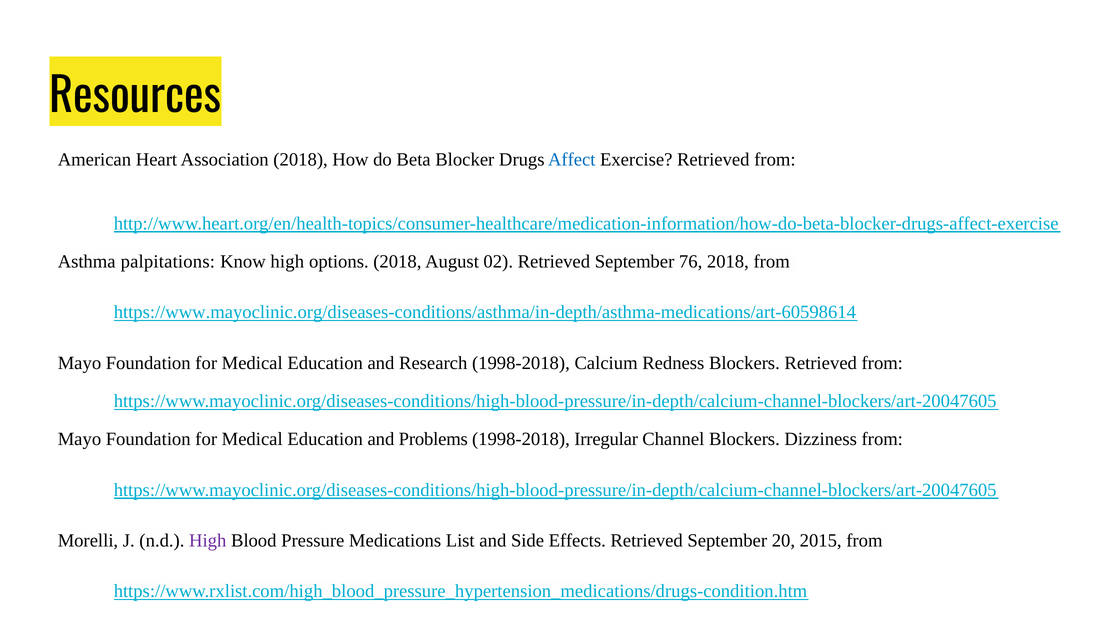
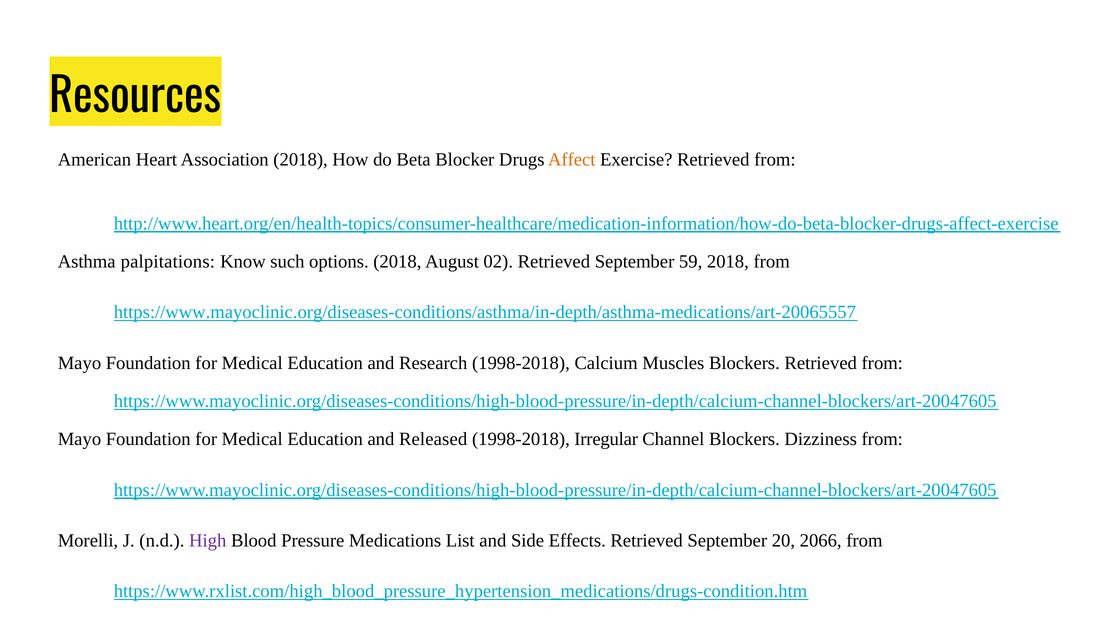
Affect colour: blue -> orange (572, 160)
Know high: high -> such (287, 262)
76: 76 -> 59 (691, 262)
https://www.mayoclinic.org/diseases-conditions/asthma/in-depth/asthma-medications/art-60598614: https://www.mayoclinic.org/diseases-conditions/asthma/in-depth/asthma-medications/art-60598614 -> https://www.mayoclinic.org/diseases-conditions/asthma/in-depth/asthma-medications/art-20065557 (485, 312)
Redness: Redness -> Muscles (673, 363)
Problems: Problems -> Released (433, 439)
2015: 2015 -> 2066 (821, 541)
